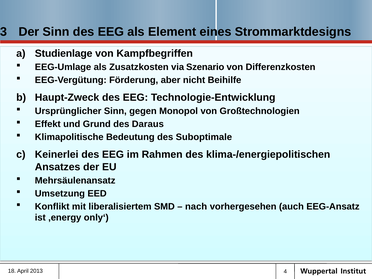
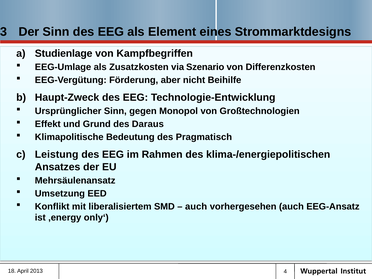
Suboptimale: Suboptimale -> Pragmatisch (204, 137)
Keinerlei: Keinerlei -> Leistung (57, 154)
nach: nach -> auch (196, 207)
